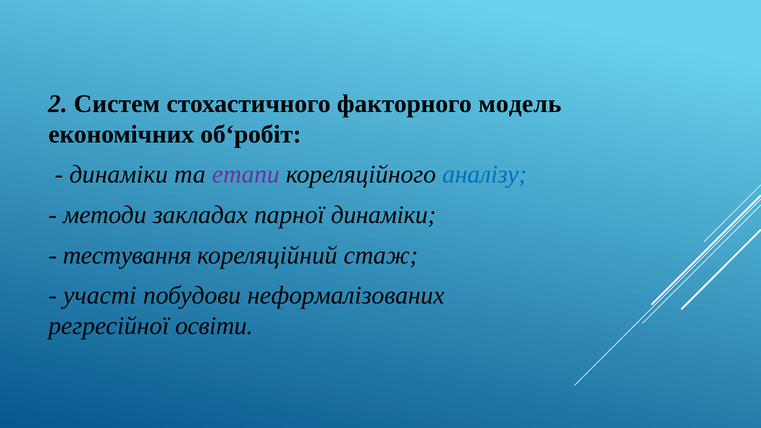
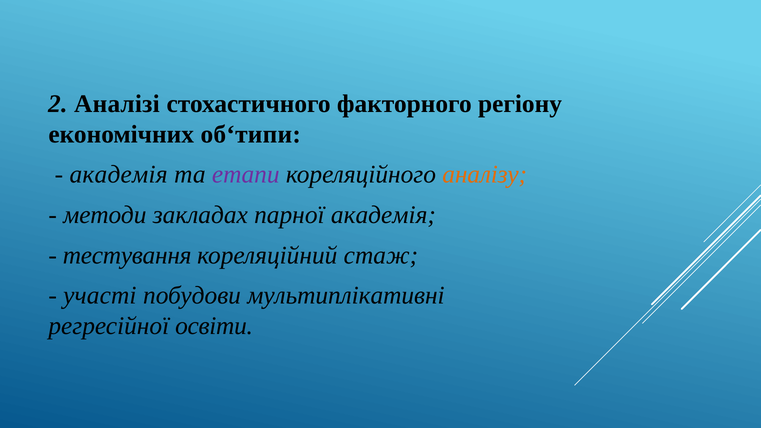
Систем: Систем -> Аналізі (117, 104)
модель: модель -> регіону (520, 104)
об‘робіт: об‘робіт -> об‘типи (251, 134)
динаміки: динаміки -> академія (119, 175)
аналізу colour: blue -> orange (485, 175)
парної динаміки: динаміки -> академія (383, 215)
неформалізованих: неформалізованих -> мультиплікативні (346, 296)
